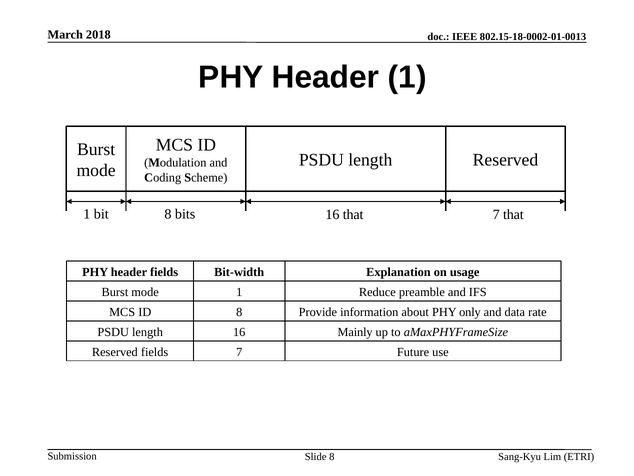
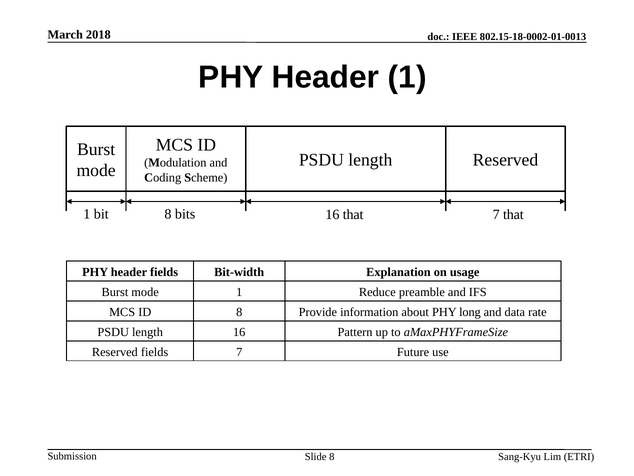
only: only -> long (470, 312)
Mainly: Mainly -> Pattern (355, 332)
